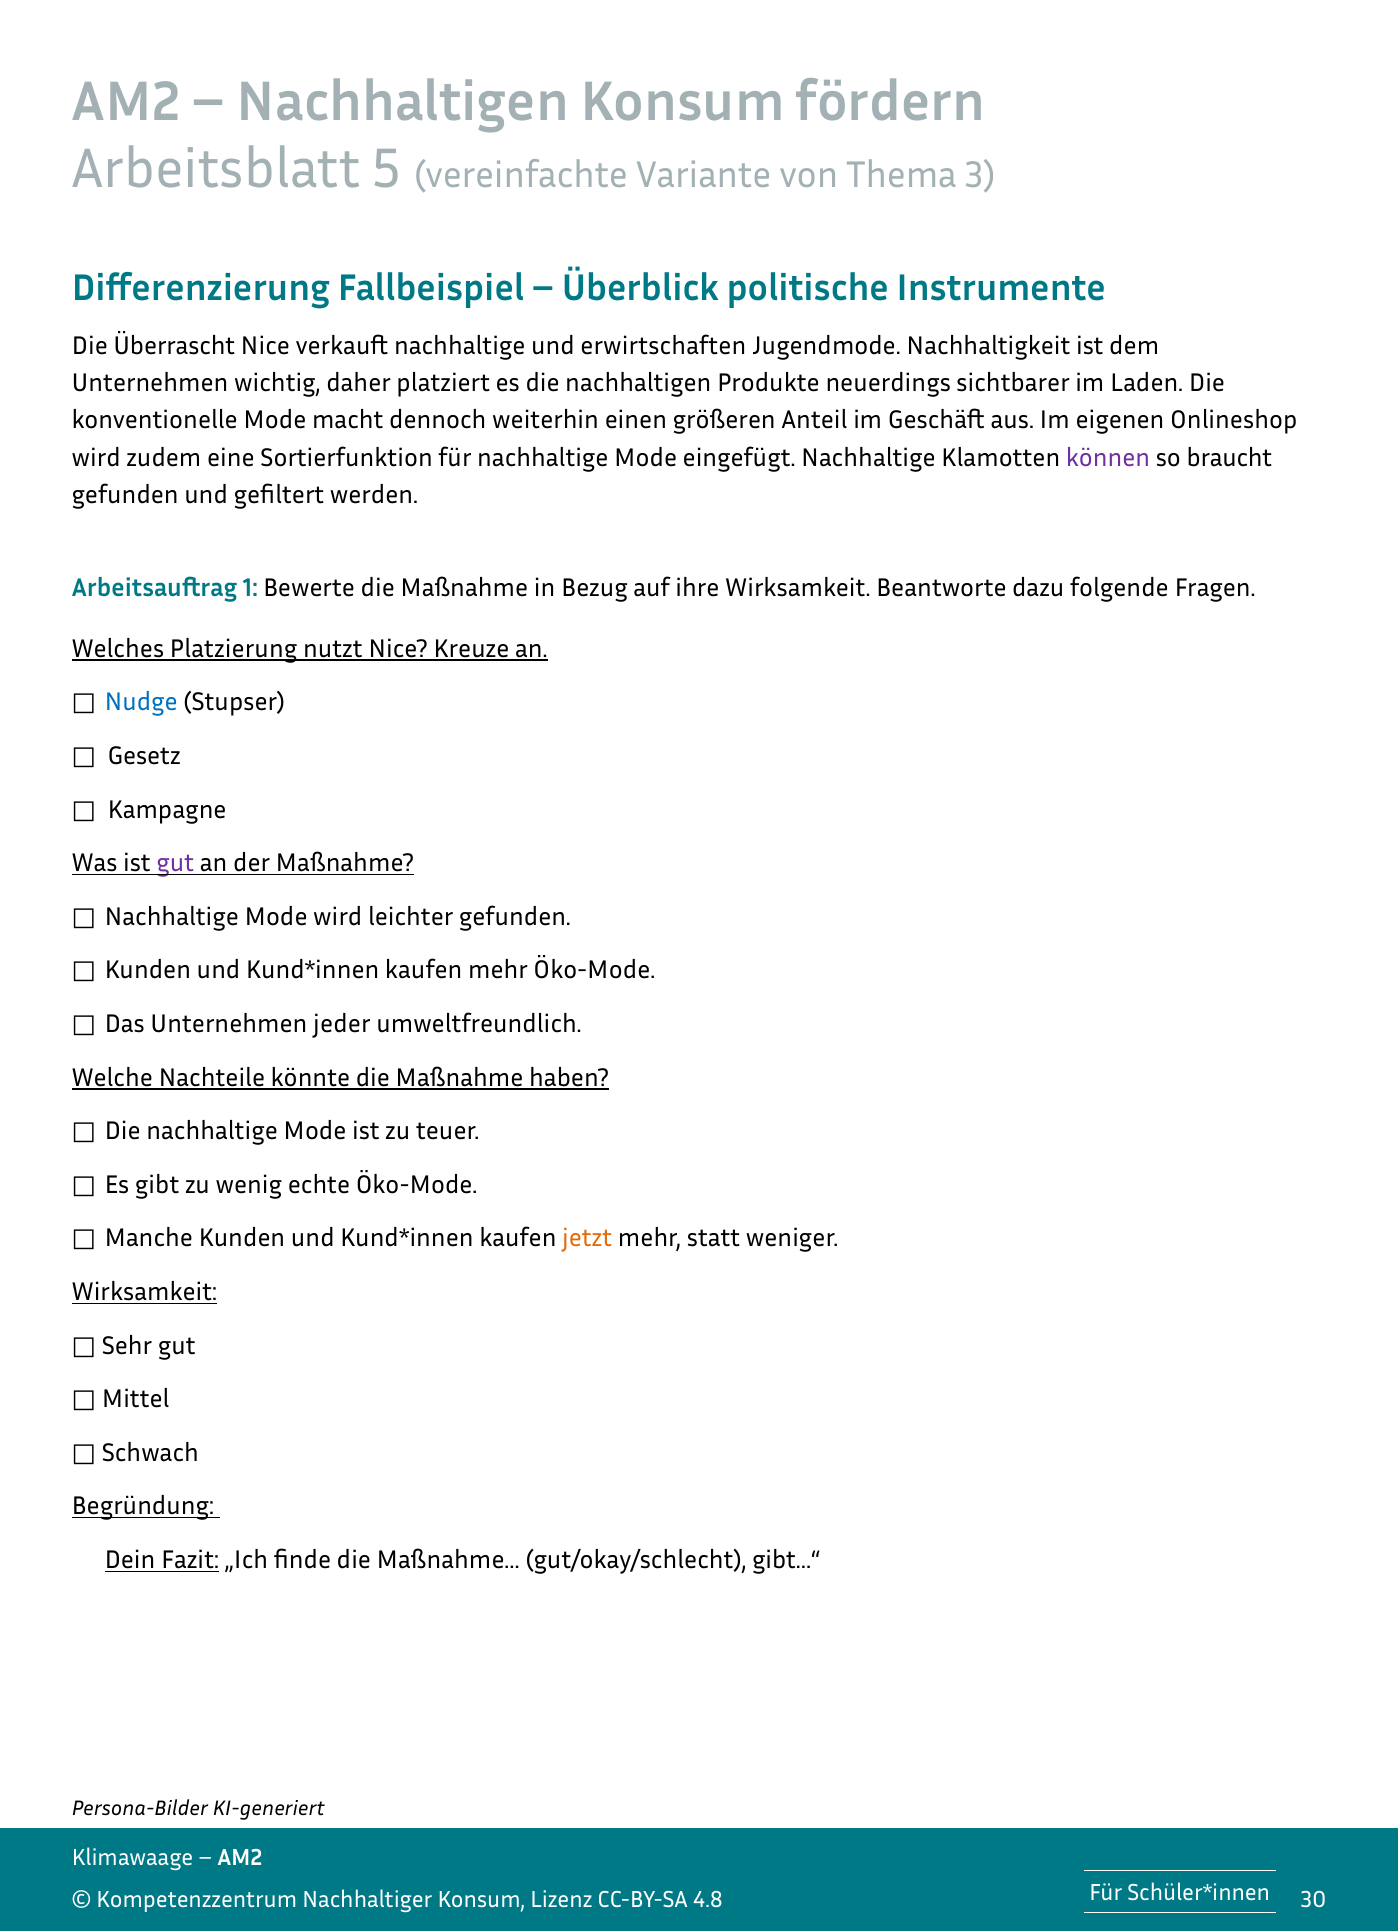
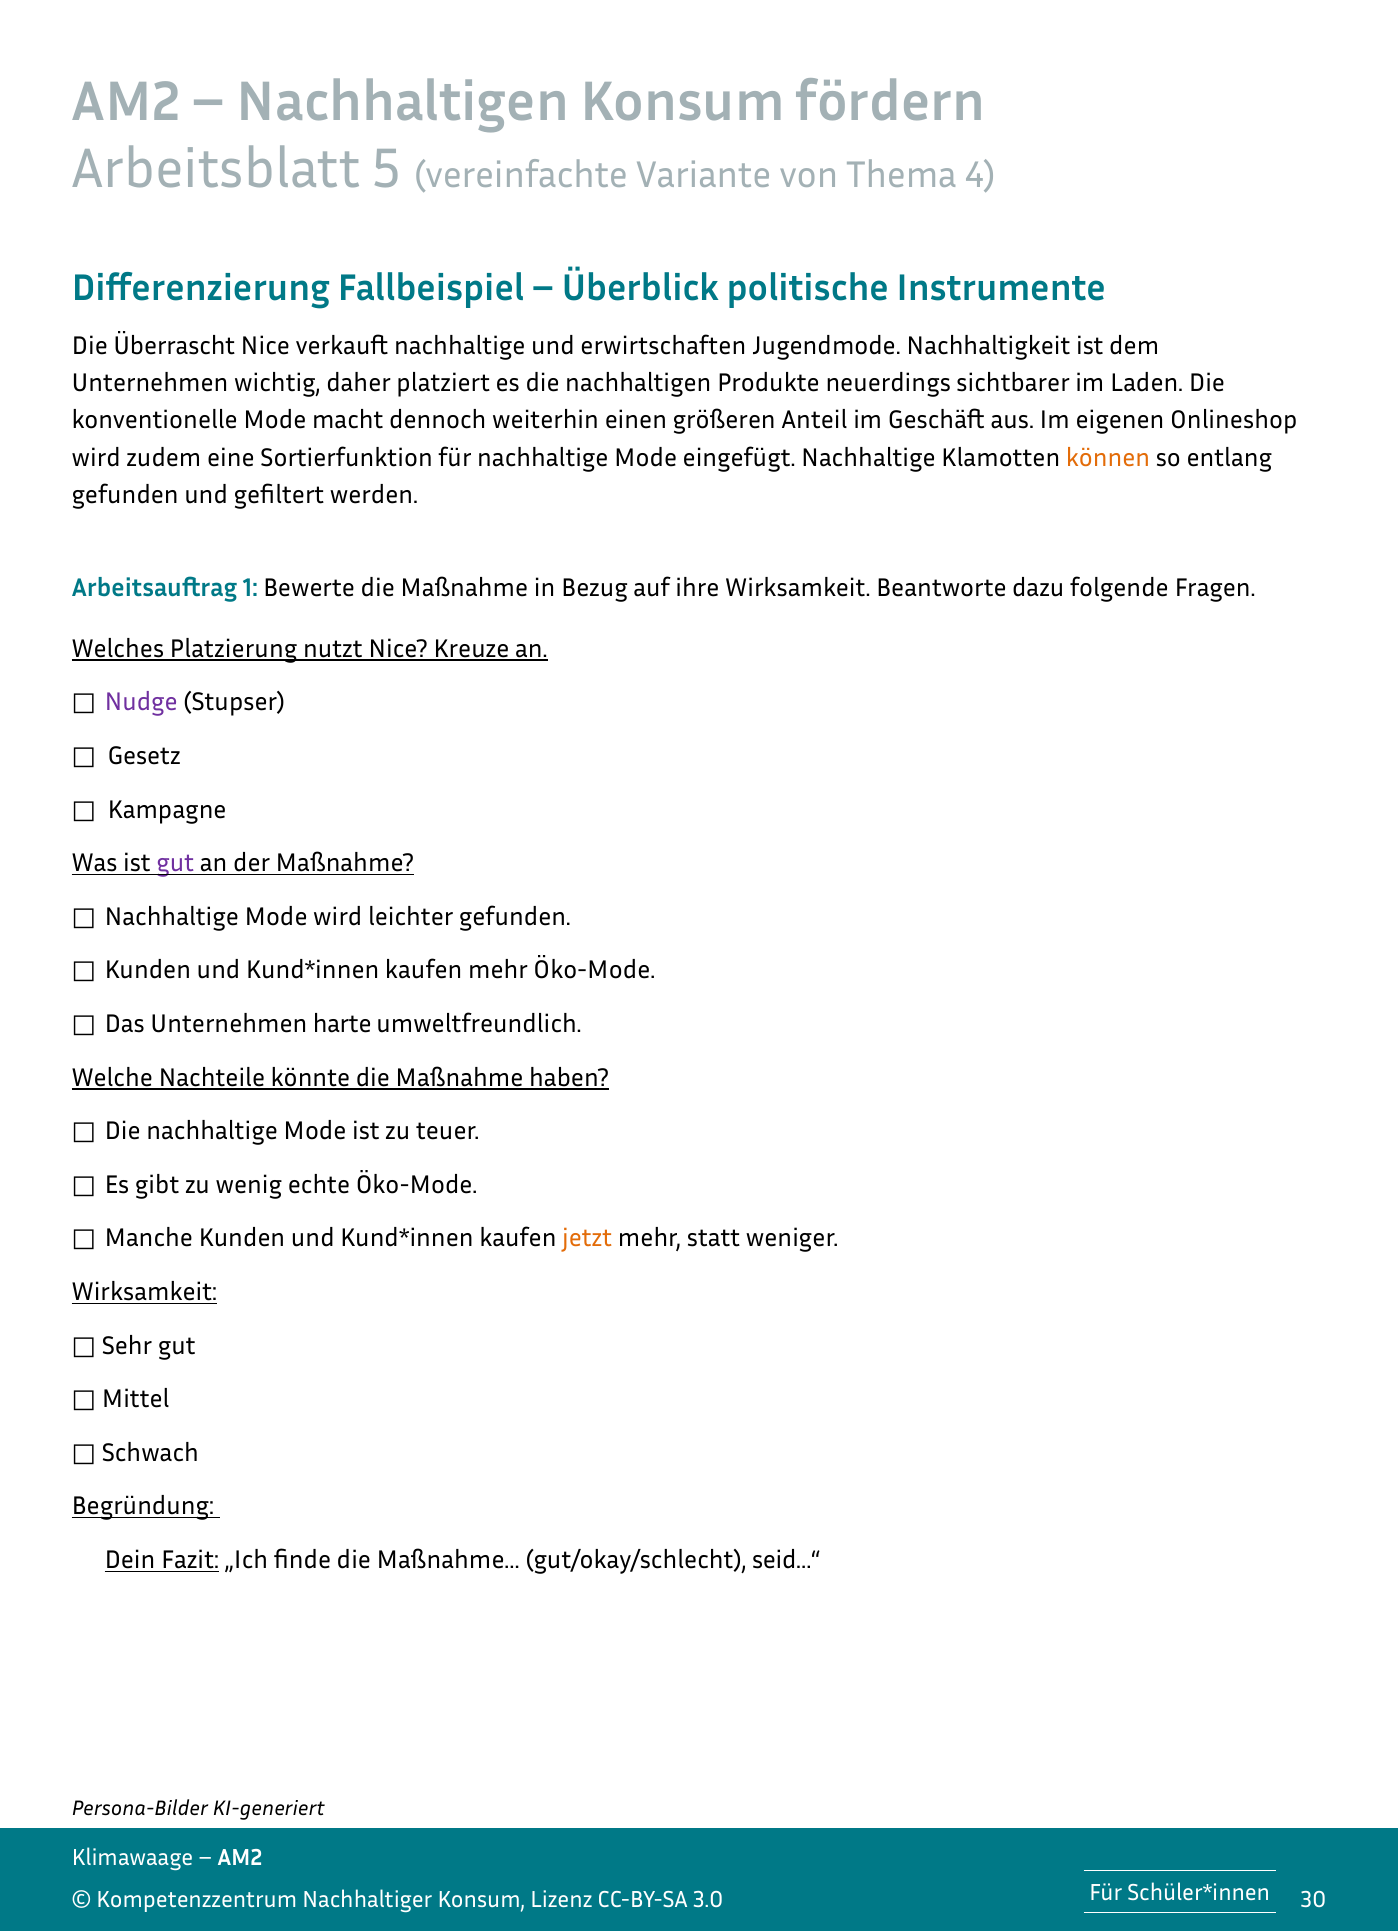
3: 3 -> 4 (980, 175)
können colour: purple -> orange (1108, 457)
braucht: braucht -> entlang (1229, 457)
Nudge colour: blue -> purple (141, 702)
jeder: jeder -> harte (342, 1024)
gibt…“: gibt…“ -> seid…“ (786, 1560)
4.8: 4.8 -> 3.0 (708, 1899)
